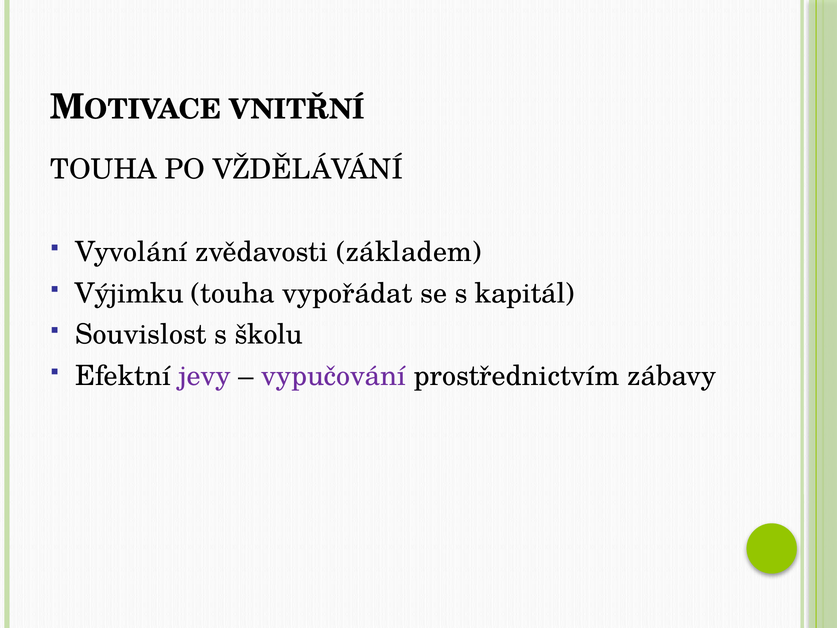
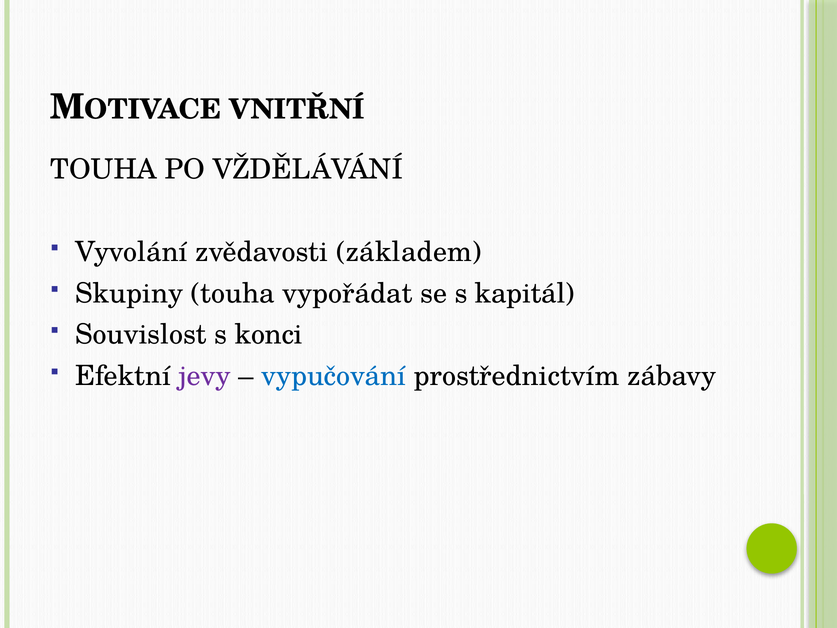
Výjimku: Výjimku -> Skupiny (129, 293)
školu: školu -> konci (269, 335)
vypučování colour: purple -> blue (334, 376)
